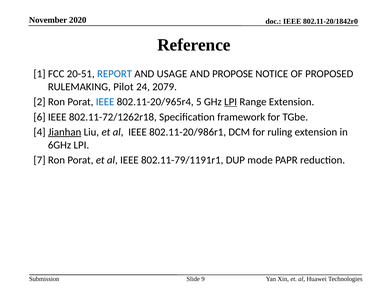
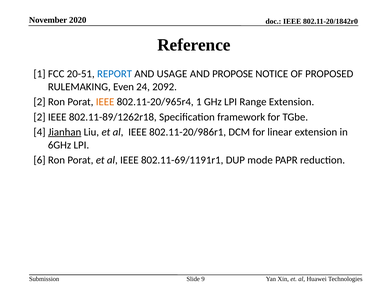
Pilot: Pilot -> Even (124, 87)
2079: 2079 -> 2092 (165, 87)
IEEE colour: blue -> orange (105, 102)
802.11-20/965r4 5: 5 -> 1 (199, 102)
LPI underline: present -> none (231, 102)
6: 6 -> 2 (40, 117)
802.11-72/1262r18: 802.11-72/1262r18 -> 802.11-89/1262r18 (113, 117)
ruling: ruling -> linear (280, 132)
7: 7 -> 6 (40, 160)
802.11-79/1191r1: 802.11-79/1191r1 -> 802.11-69/1191r1 (182, 160)
